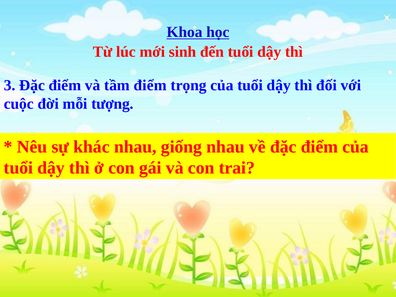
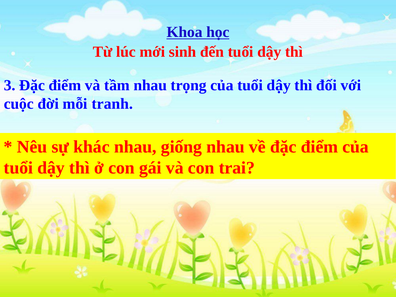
tầm điểm: điểm -> nhau (150, 85)
tượng: tượng -> tranh (112, 104)
